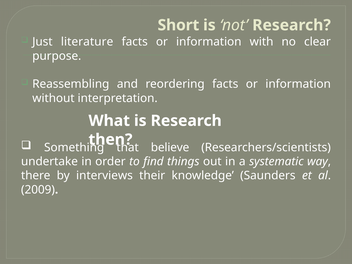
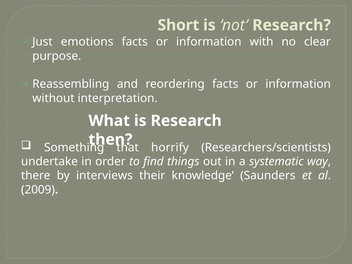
literature: literature -> emotions (87, 42)
believe: believe -> horrify (170, 147)
